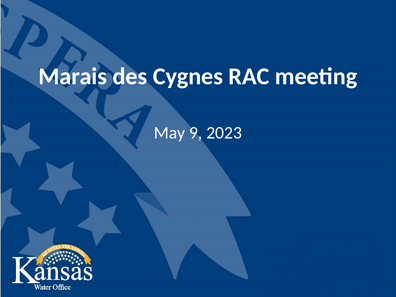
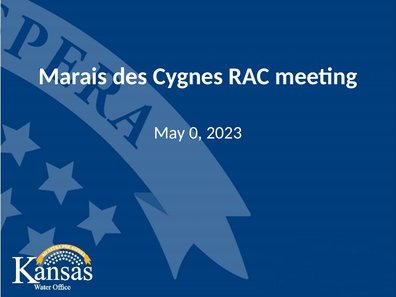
9: 9 -> 0 (196, 133)
